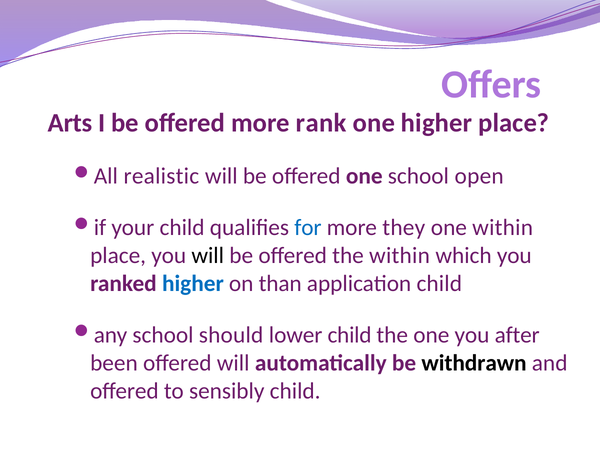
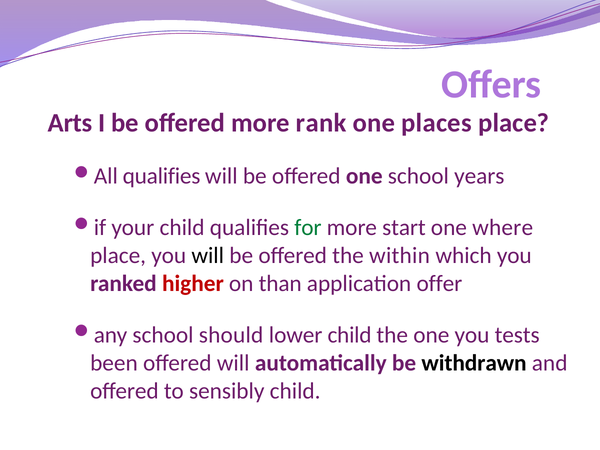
one higher: higher -> places (437, 123)
realistic: realistic -> qualifies (162, 176)
open: open -> years (479, 176)
for colour: blue -> green (308, 227)
they: they -> start (404, 227)
one within: within -> where (503, 227)
higher colour: blue -> red (193, 283)
application child: child -> offer (439, 283)
after: after -> tests (517, 335)
